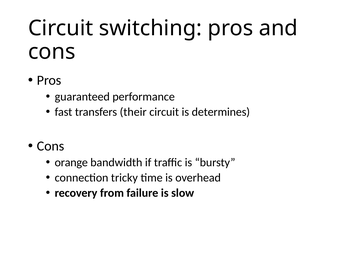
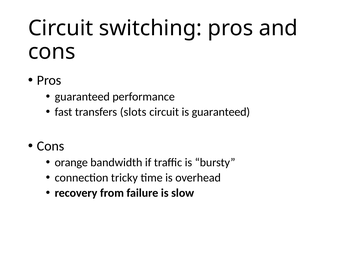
their: their -> slots (133, 112)
is determines: determines -> guaranteed (221, 112)
